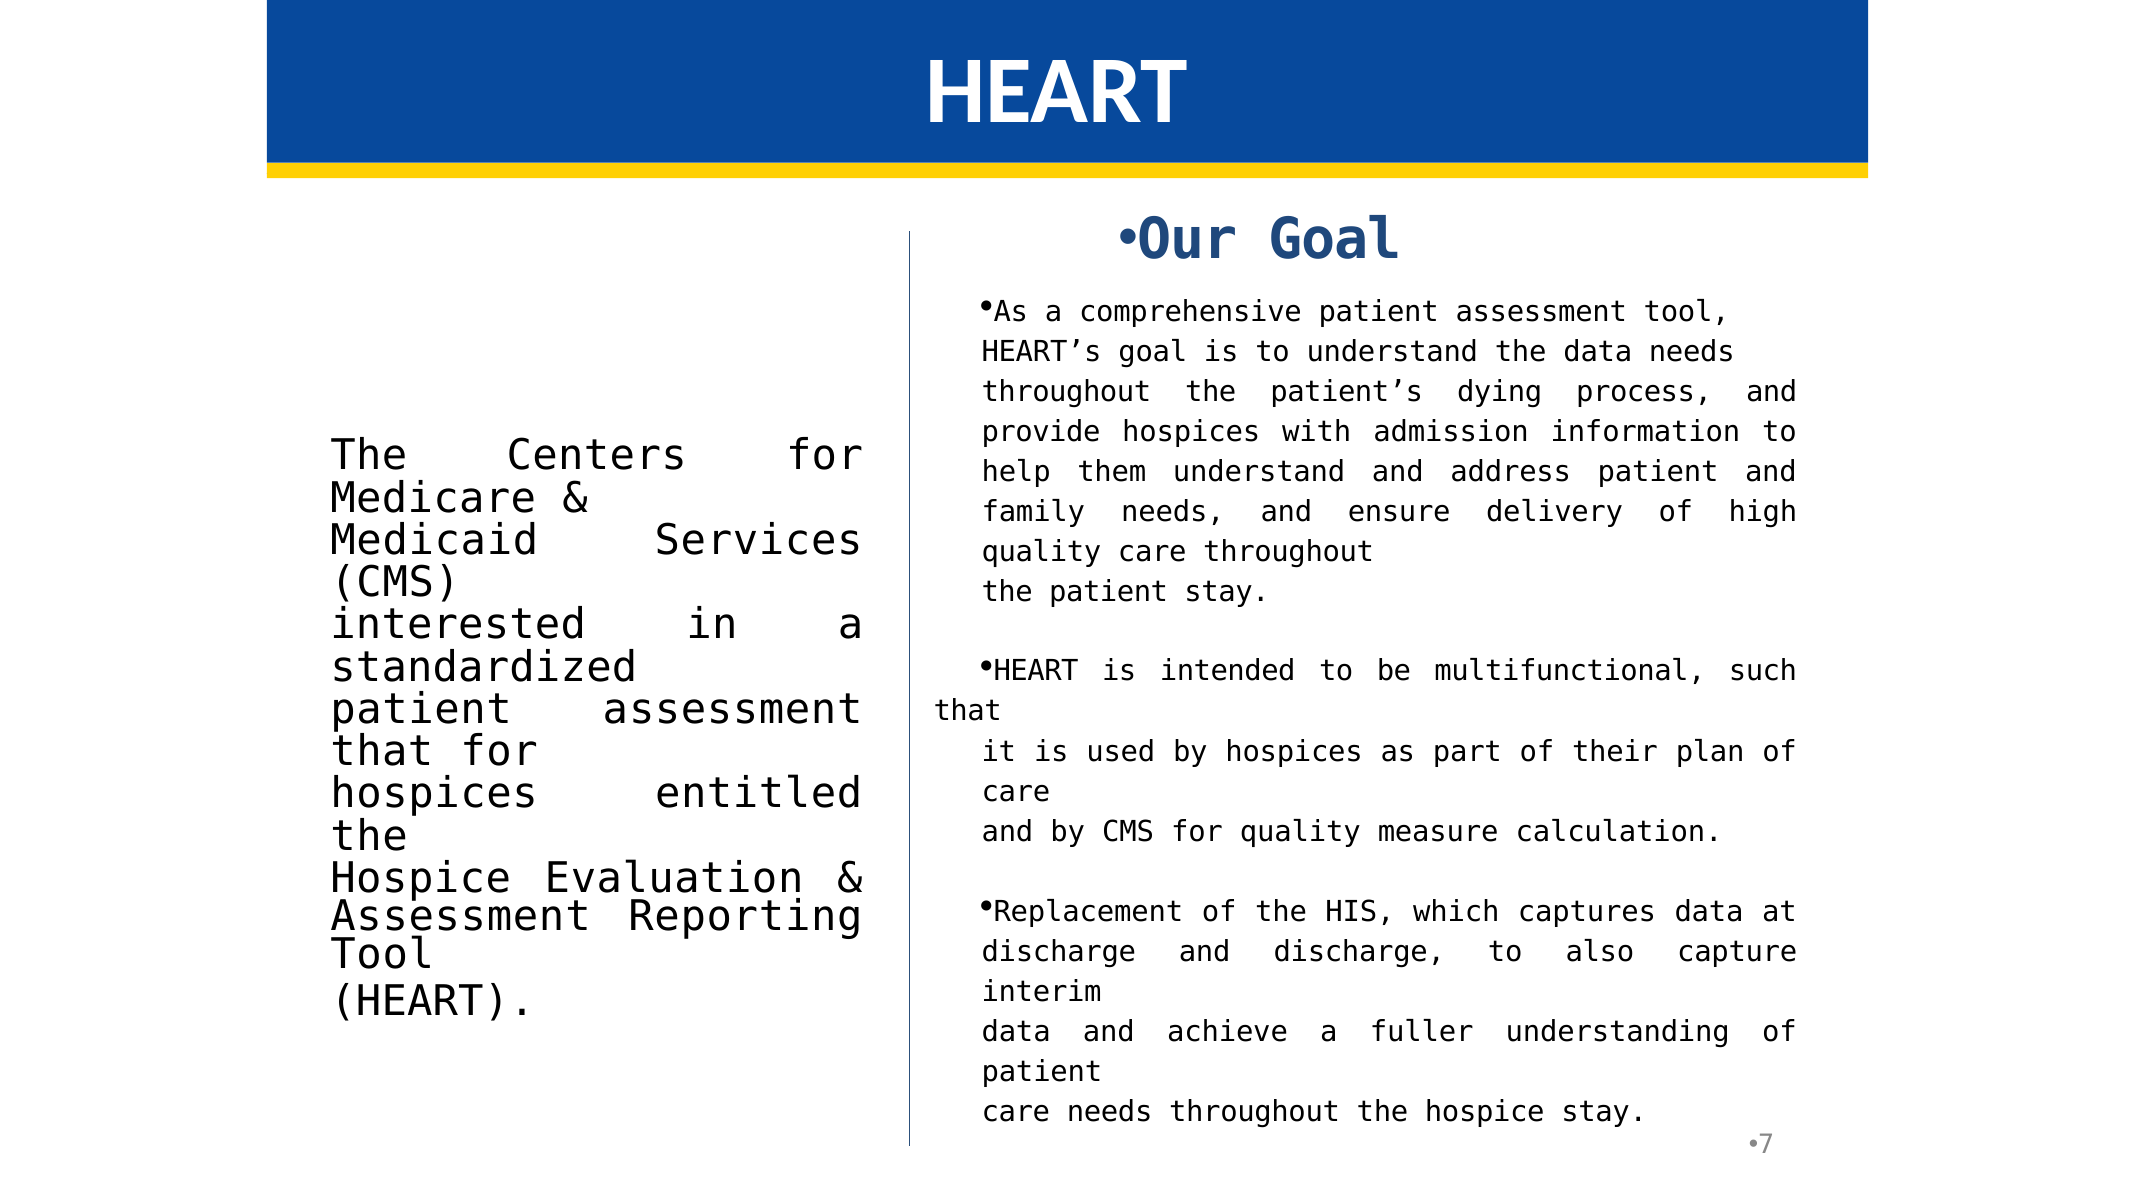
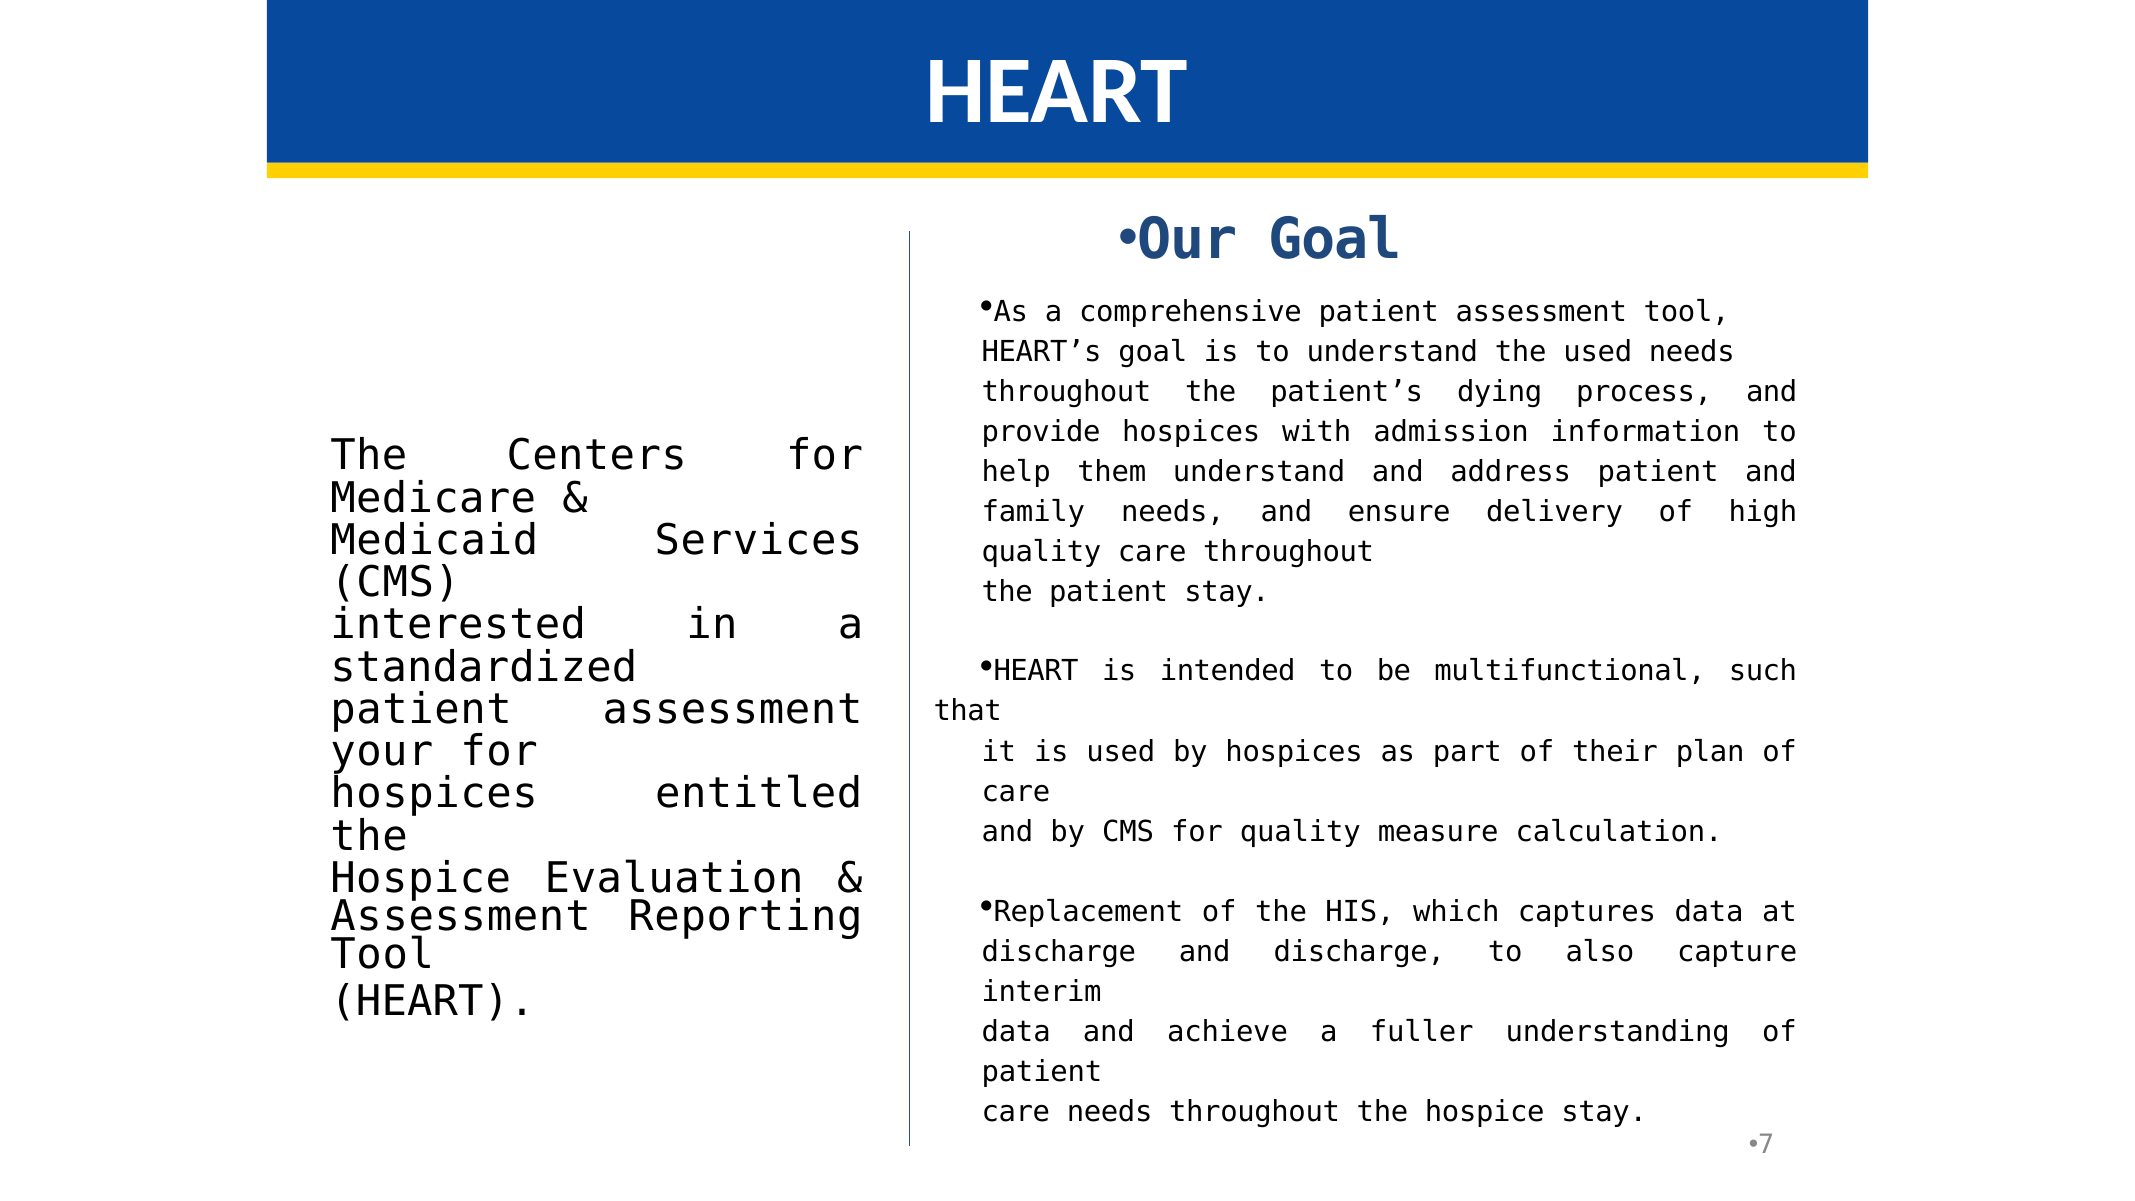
the data: data -> used (1598, 352)
that: that -> your (382, 752)
